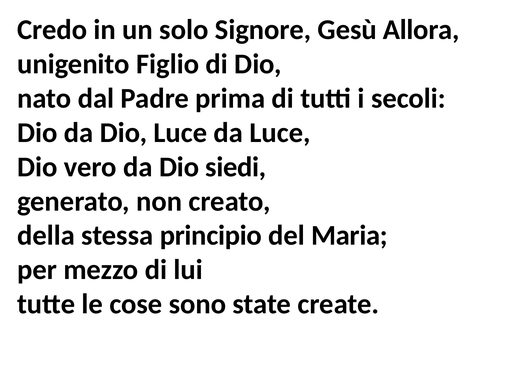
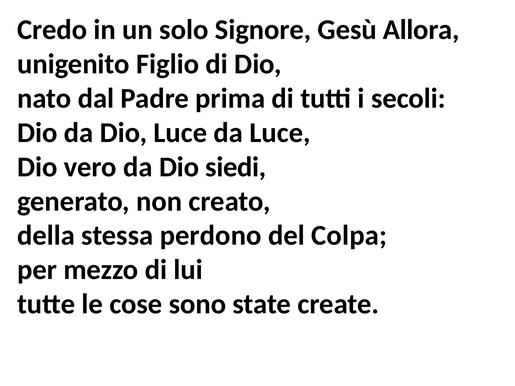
principio: principio -> perdono (211, 236)
Maria: Maria -> Colpa (349, 236)
